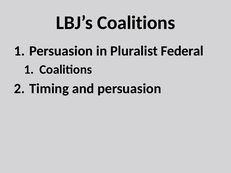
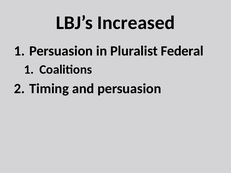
LBJ’s Coalitions: Coalitions -> Increased (136, 23)
